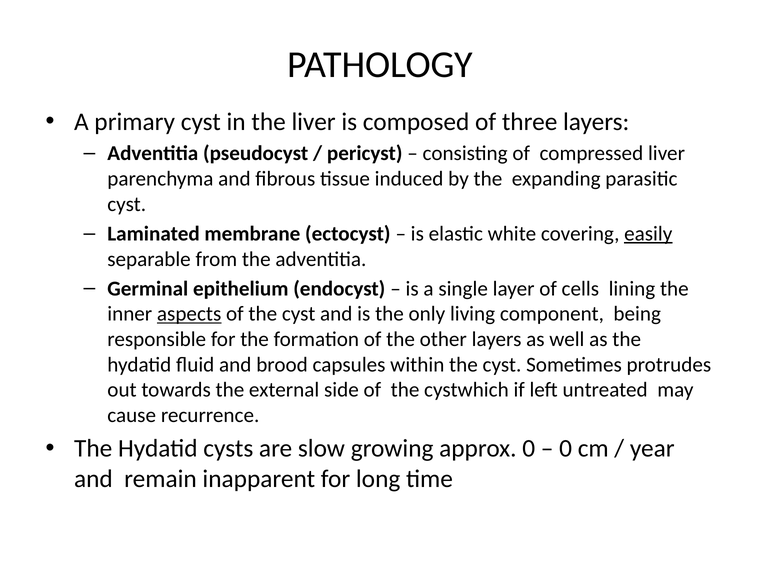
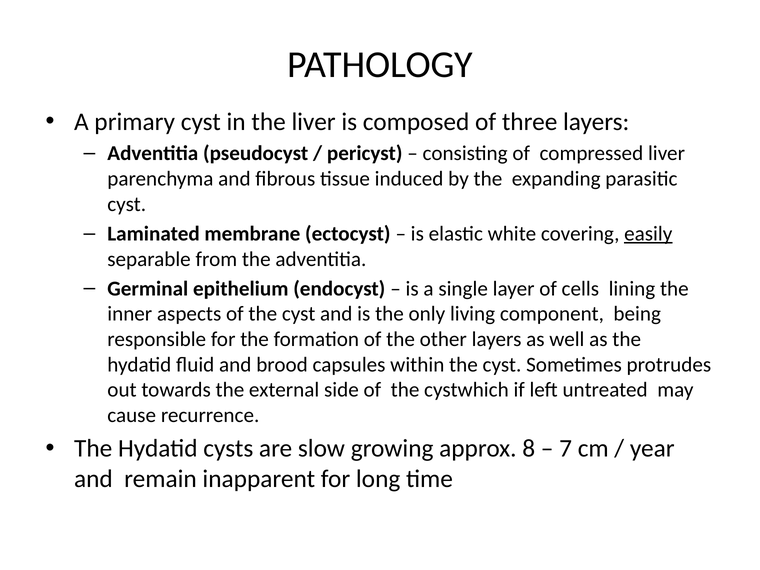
aspects underline: present -> none (189, 314)
approx 0: 0 -> 8 (529, 449)
0: 0 -> 7 (566, 449)
